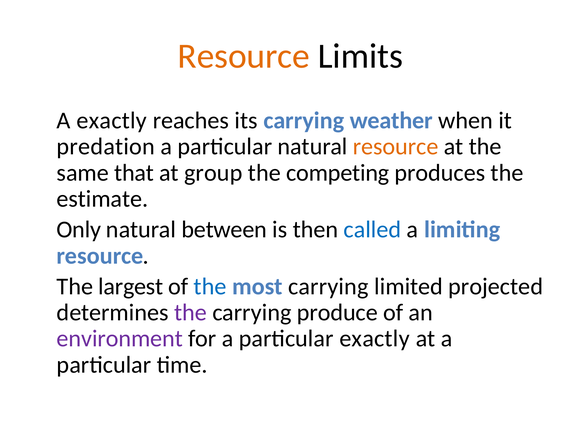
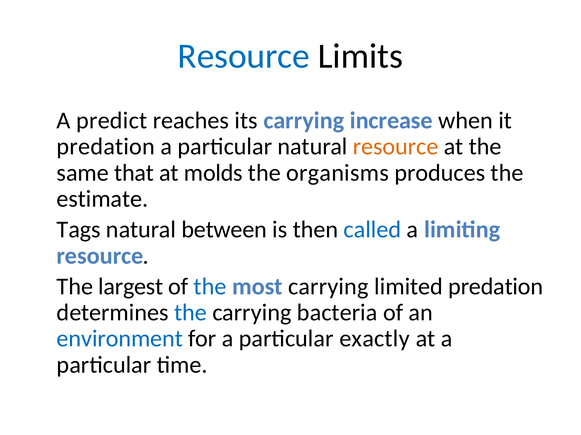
Resource colour: orange -> blue (244, 56)
A exactly: exactly -> predict (112, 121)
weather: weather -> increase (391, 121)
group: group -> molds (213, 173)
competing: competing -> organisms (338, 173)
Only: Only -> Tags (79, 230)
limited projected: projected -> predation (496, 287)
the colour: purple -> blue (190, 313)
produce: produce -> bacteria (337, 313)
environment colour: purple -> blue (120, 339)
